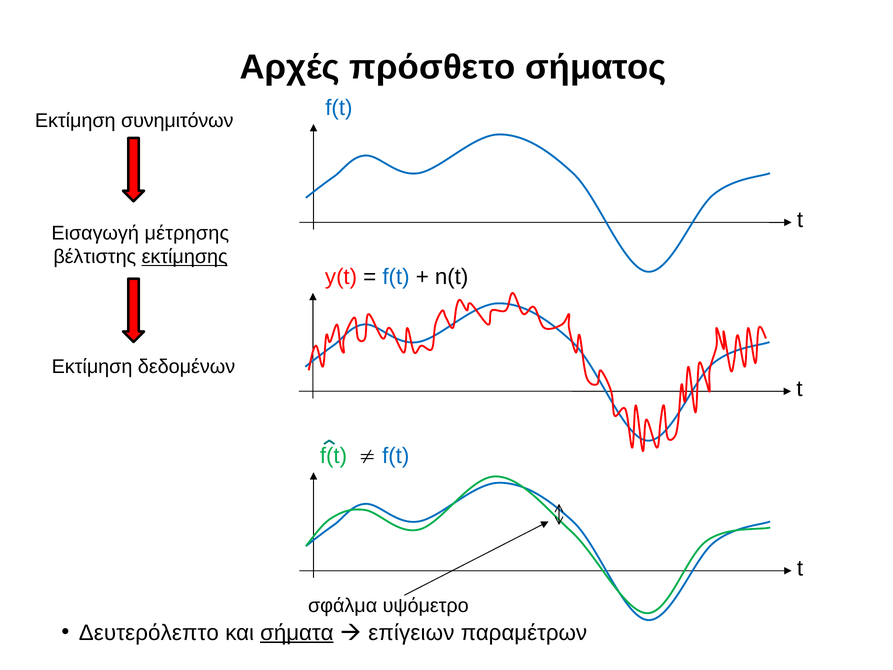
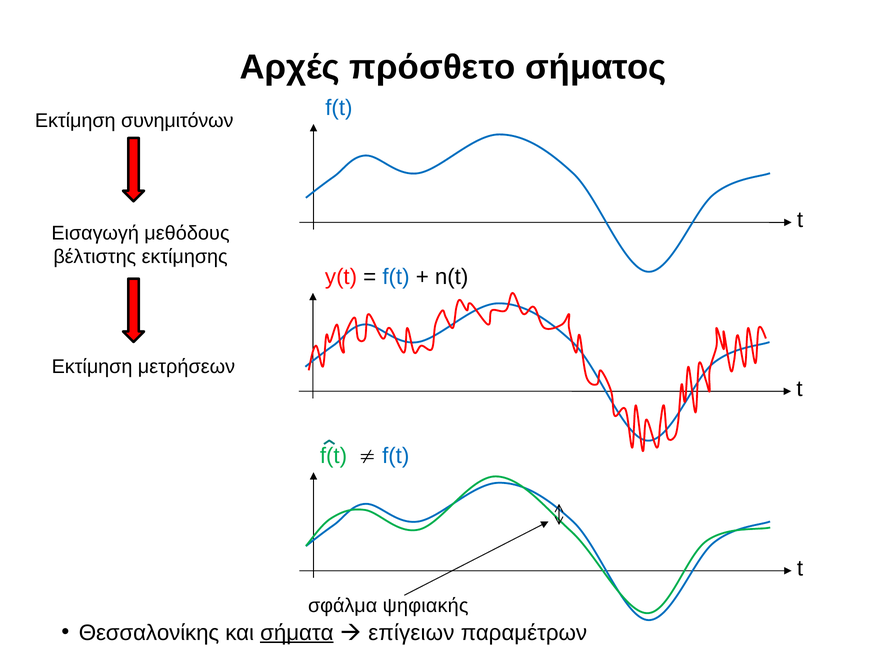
μέτρησης: μέτρησης -> μεθόδους (187, 233)
εκτίμησης underline: present -> none (185, 257)
δεδομένων: δεδομένων -> μετρήσεων (186, 367)
υψόμετρο: υψόμετρο -> ψηφιακής (426, 606)
Δευτερόλεπτο: Δευτερόλεπτο -> Θεσσαλονίκης (149, 632)
